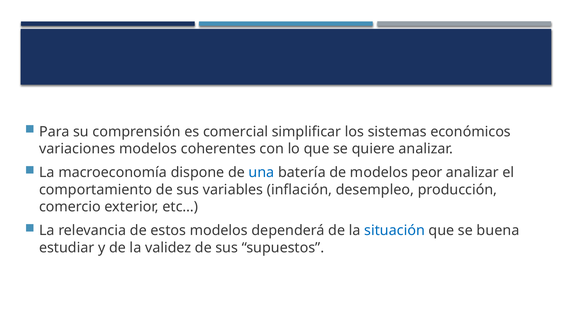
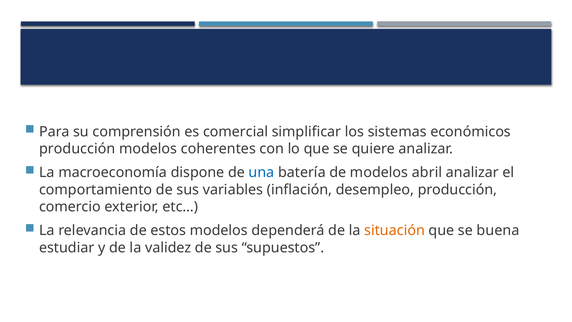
variaciones: variaciones -> producción (77, 149)
peor: peor -> abril (427, 172)
situación colour: blue -> orange (395, 230)
